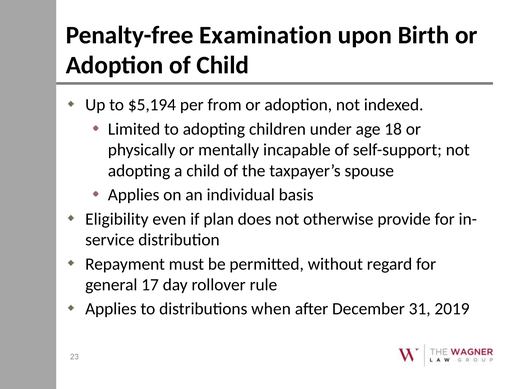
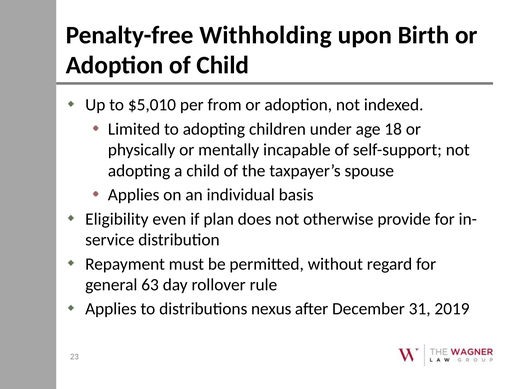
Examination: Examination -> Withholding (265, 35)
$5,194: $5,194 -> $5,010 (152, 105)
17: 17 -> 63 (150, 285)
when: when -> nexus (271, 309)
